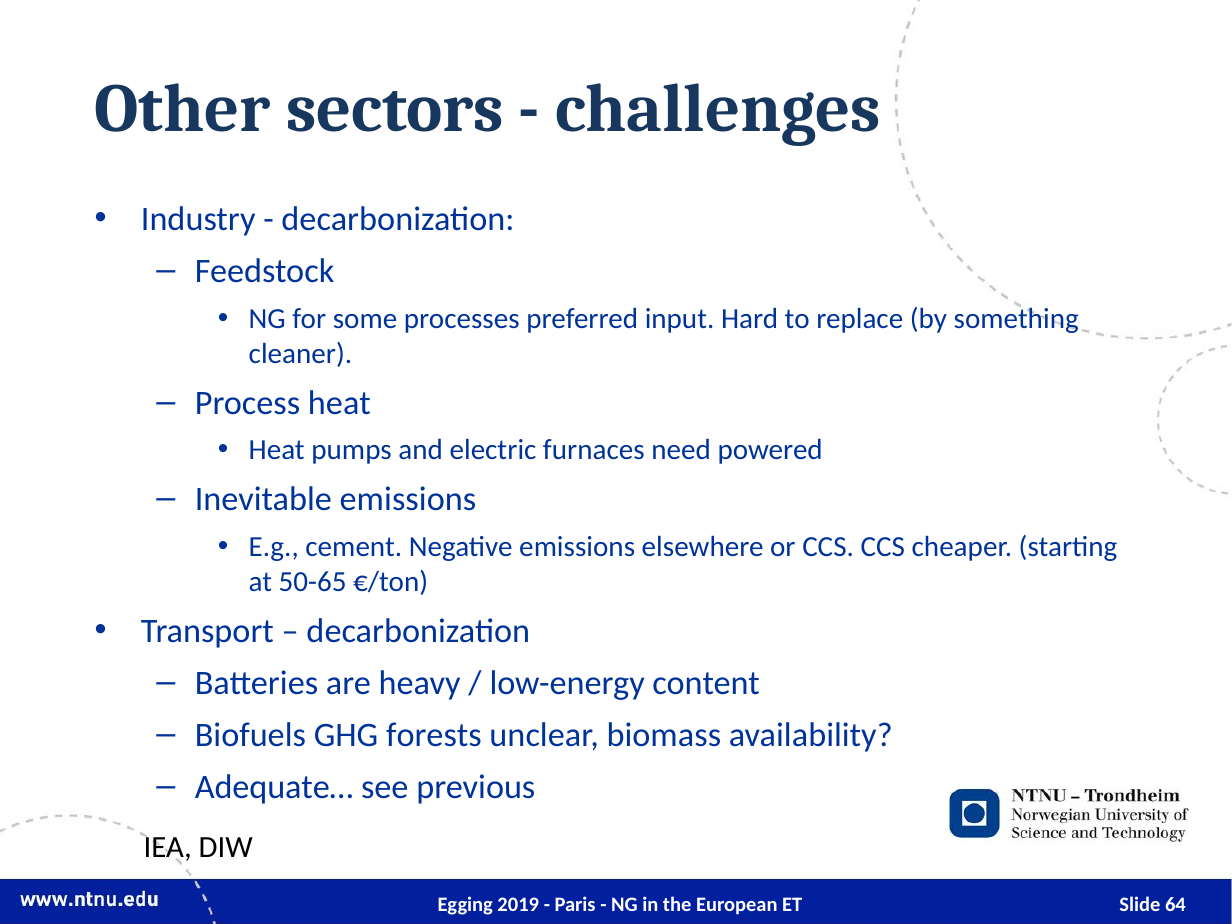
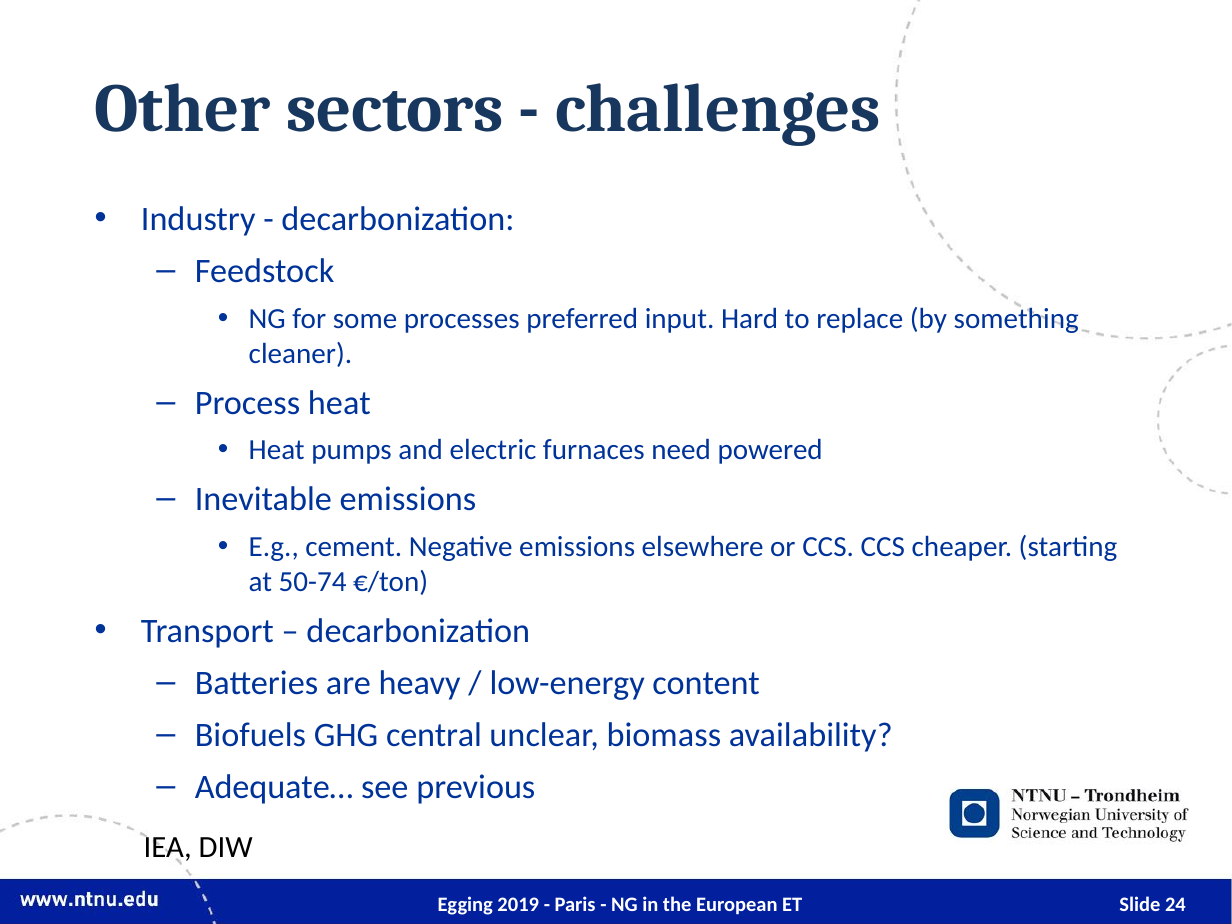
50-65: 50-65 -> 50-74 (313, 582)
forests: forests -> central (434, 735)
64: 64 -> 24 (1175, 904)
